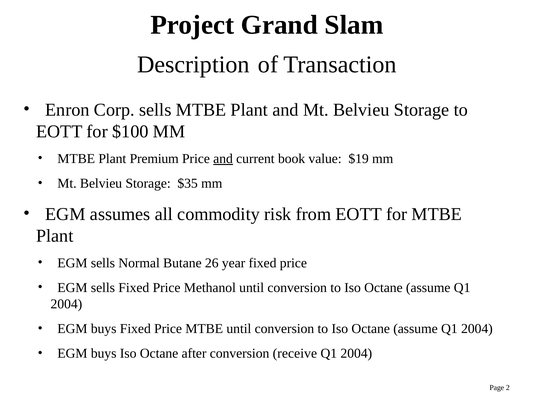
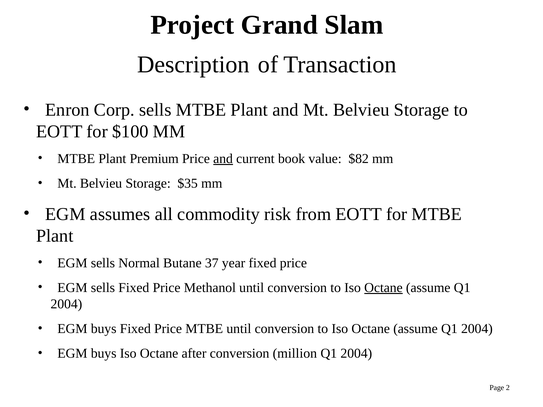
$19: $19 -> $82 (359, 159)
26: 26 -> 37 (212, 263)
Octane underline: none -> present (383, 288)
receive: receive -> million (295, 354)
